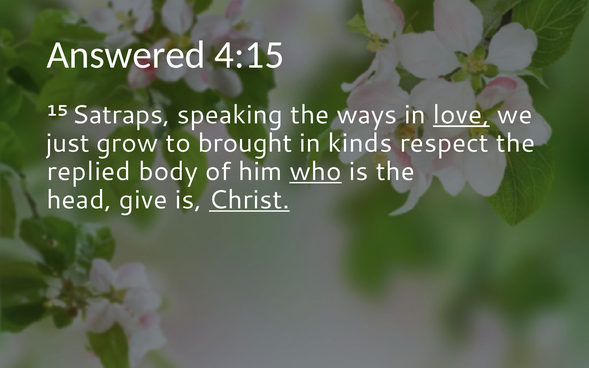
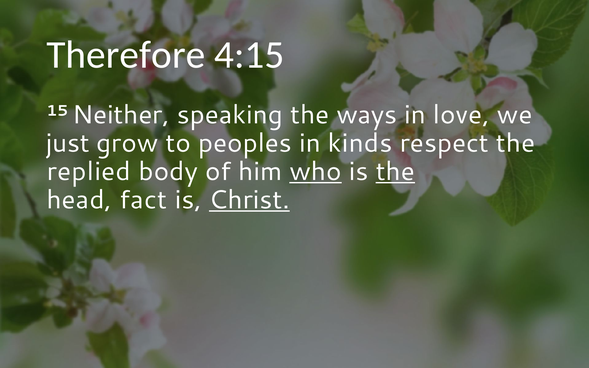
Answered: Answered -> Therefore (126, 55)
Satraps: Satraps -> Neither (121, 115)
love underline: present -> none (461, 115)
brought: brought -> peoples (245, 143)
the underline: none -> present (395, 172)
give: give -> fact (143, 200)
